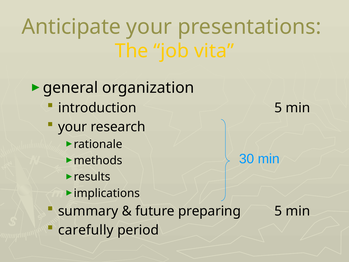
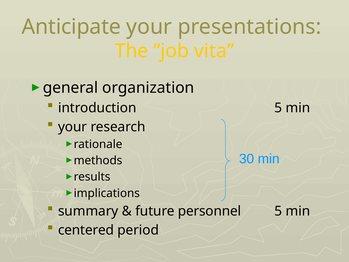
preparing: preparing -> personnel (210, 211)
carefully: carefully -> centered (86, 230)
